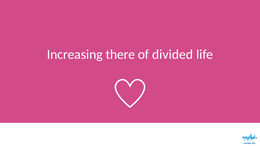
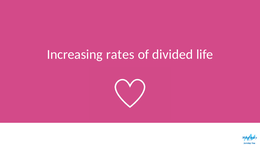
there: there -> rates (120, 55)
